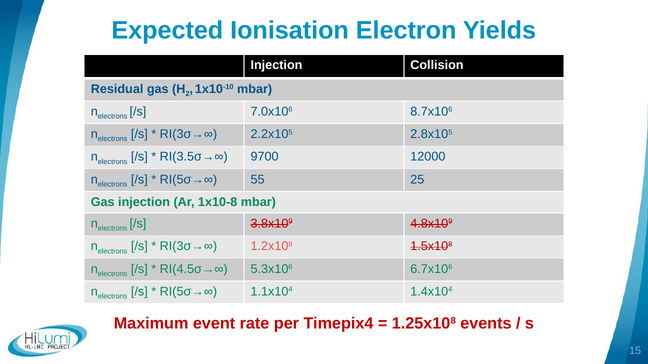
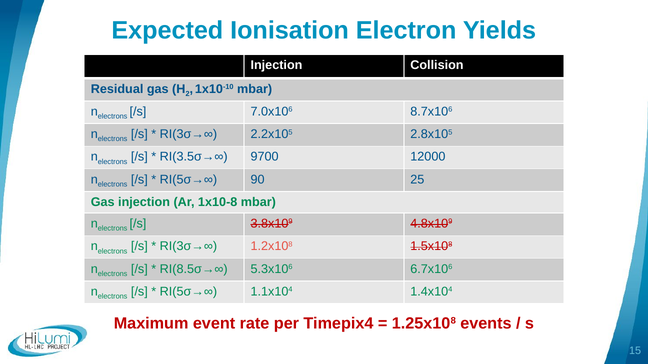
55: 55 -> 90 (258, 180)
RI(4.5σ→∞: RI(4.5σ→∞ -> RI(8.5σ→∞ (194, 269)
